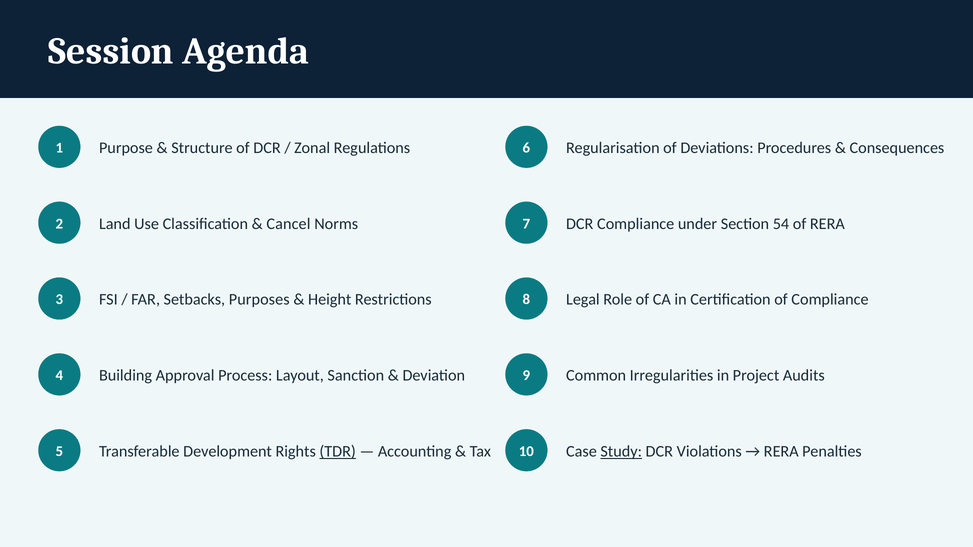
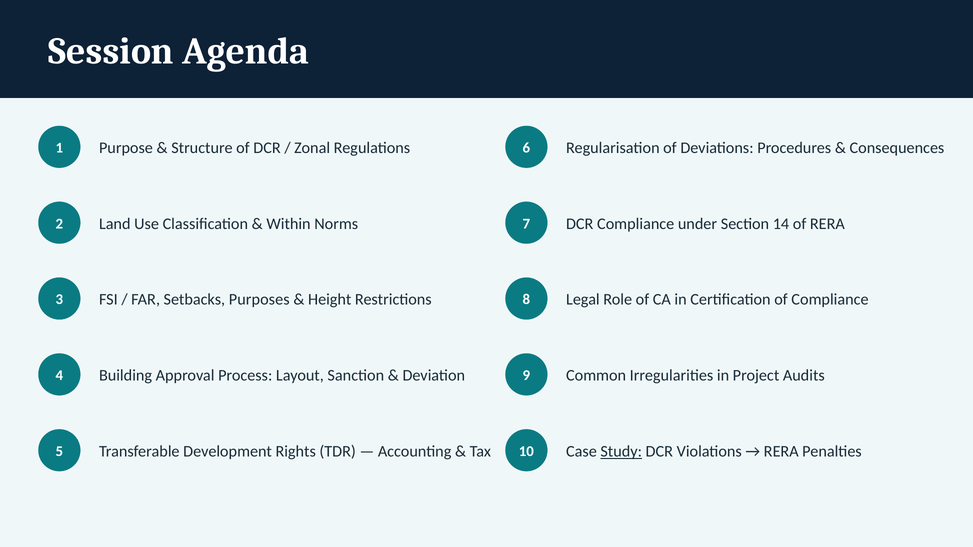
Cancel: Cancel -> Within (289, 224)
54: 54 -> 14 (781, 224)
TDR underline: present -> none (338, 452)
